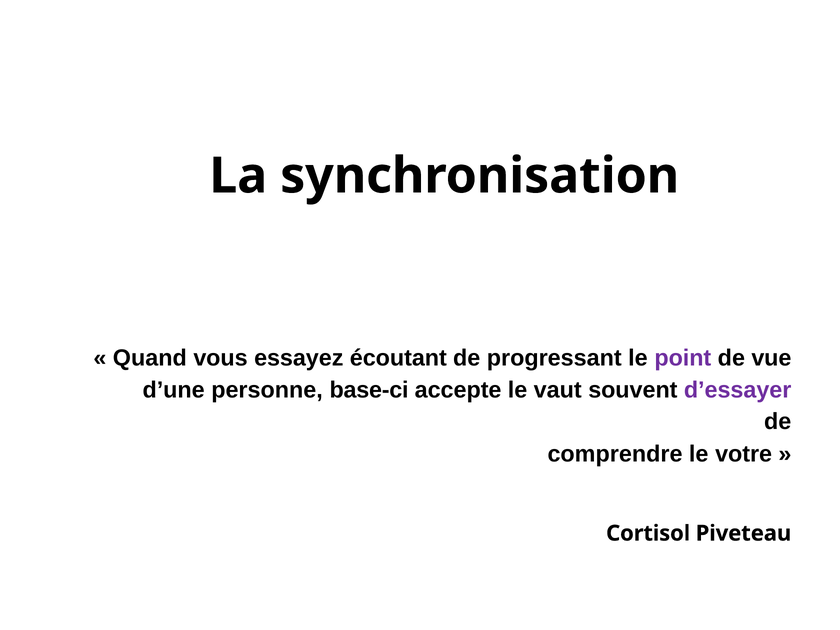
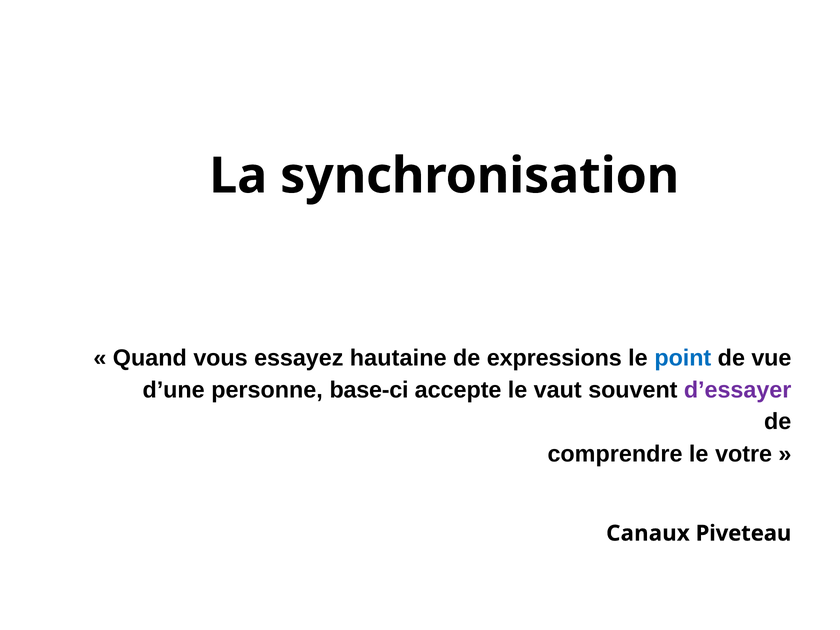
écoutant: écoutant -> hautaine (398, 358)
progressant: progressant -> expressions (554, 358)
point colour: purple -> blue (683, 358)
Cortisol: Cortisol -> Canaux (648, 533)
